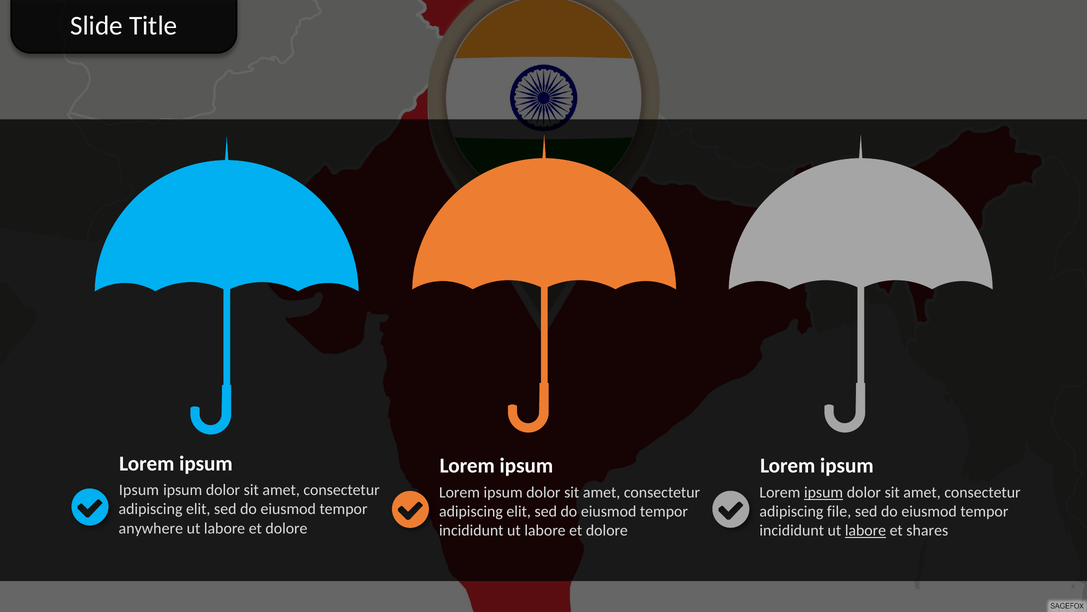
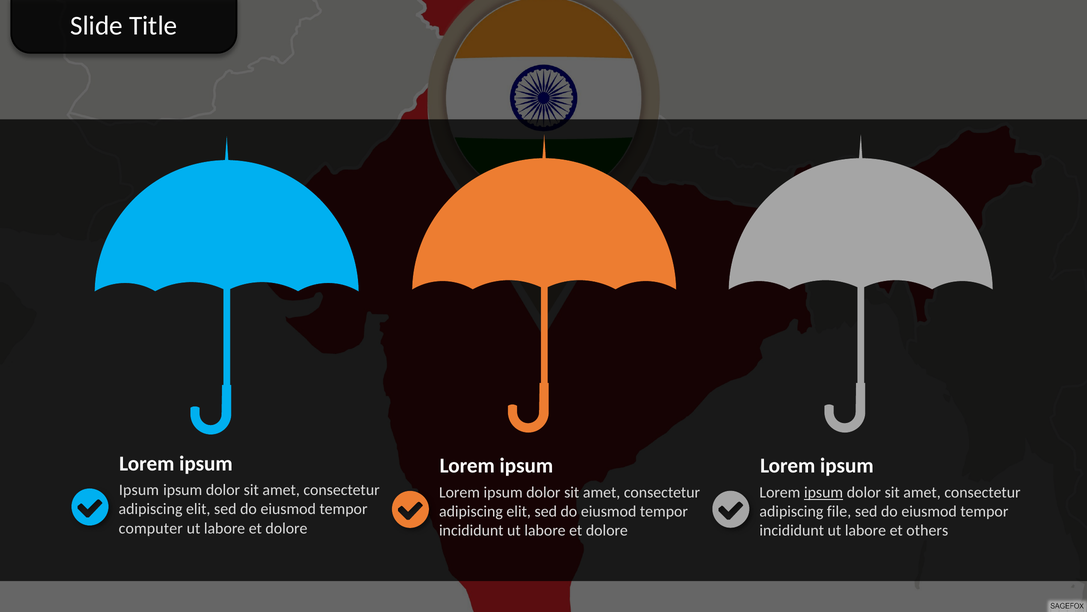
anywhere: anywhere -> computer (151, 528)
labore underline: present -> none (865, 530)
shares: shares -> others (927, 530)
